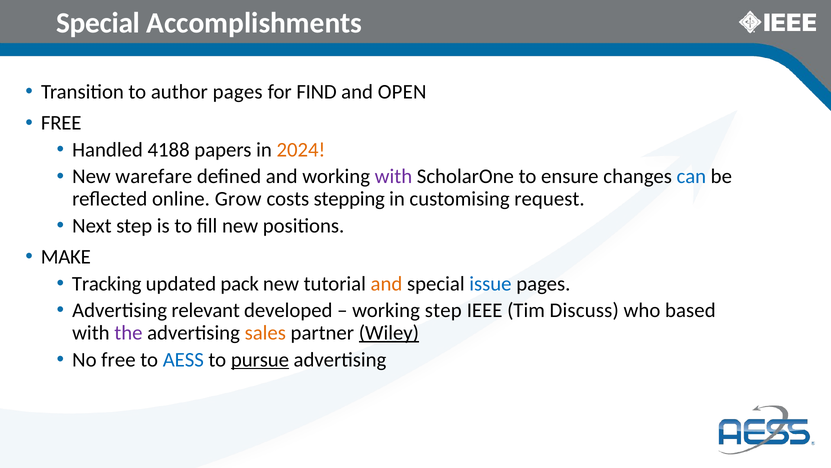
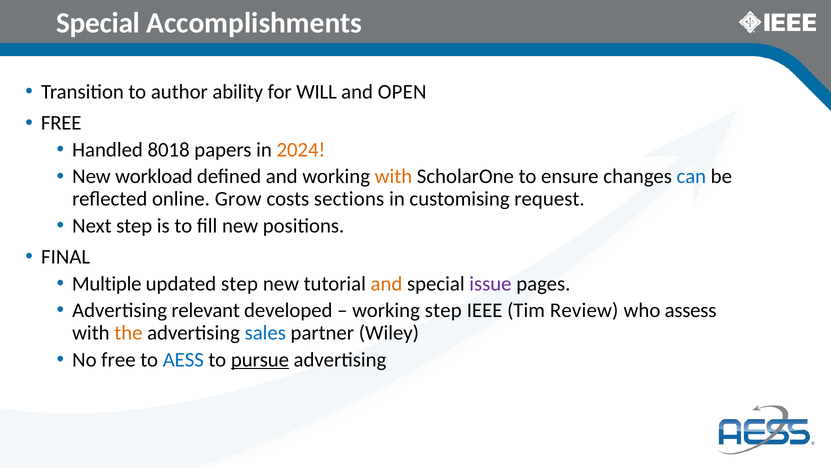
author pages: pages -> ability (238, 92)
FIND: FIND -> WILL (317, 92)
4188: 4188 -> 8018 (169, 150)
warefare: warefare -> workload (154, 176)
with colour: purple -> orange (393, 176)
stepping: stepping -> sections (349, 199)
MAKE: MAKE -> FINAL (66, 257)
Tracking: Tracking -> Multiple (107, 283)
updated pack: pack -> step (239, 283)
issue colour: blue -> purple (490, 283)
Discuss: Discuss -> Review (584, 310)
based: based -> assess (691, 310)
the colour: purple -> orange (128, 332)
sales colour: orange -> blue (265, 332)
Wiley underline: present -> none (389, 332)
